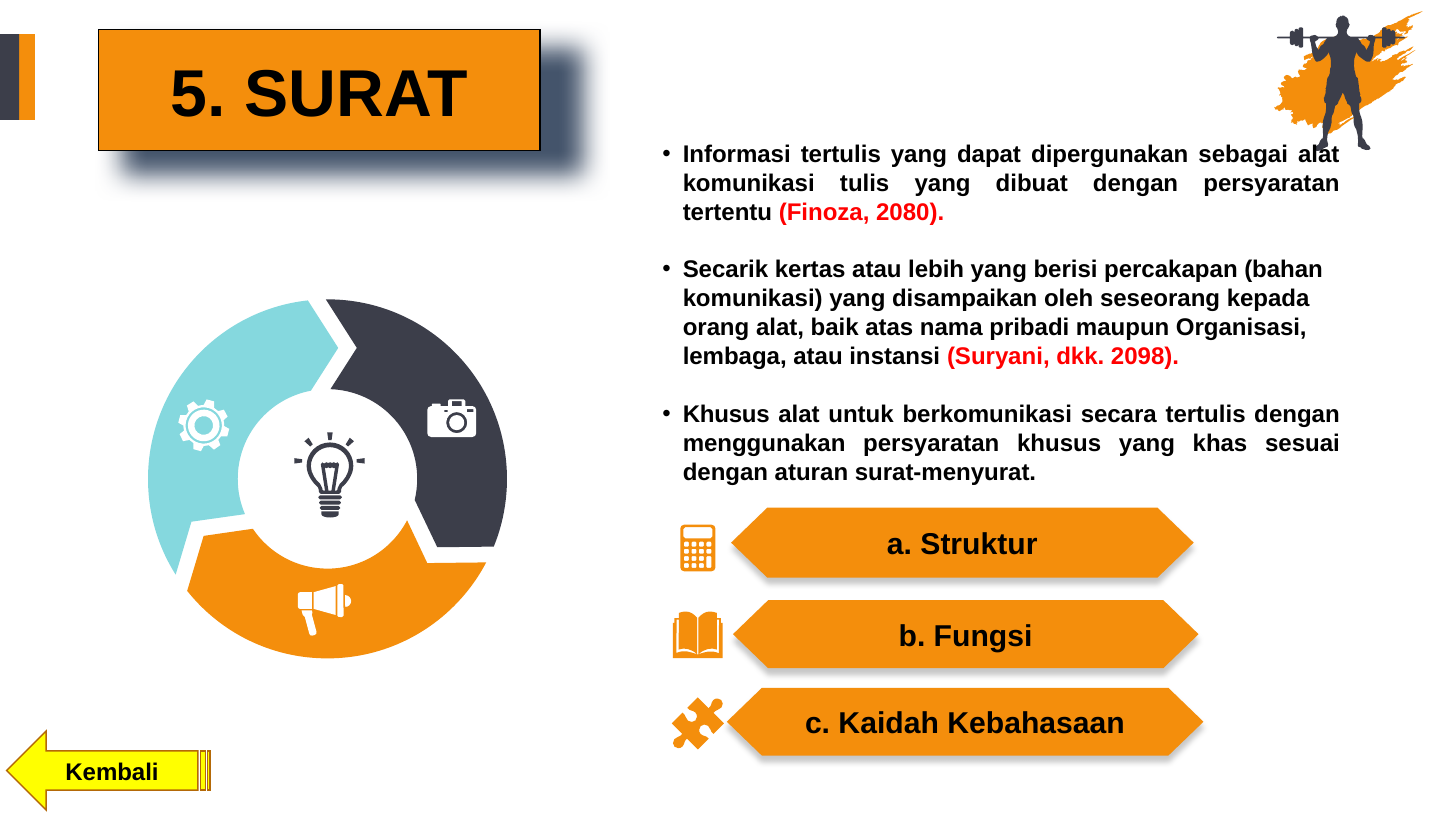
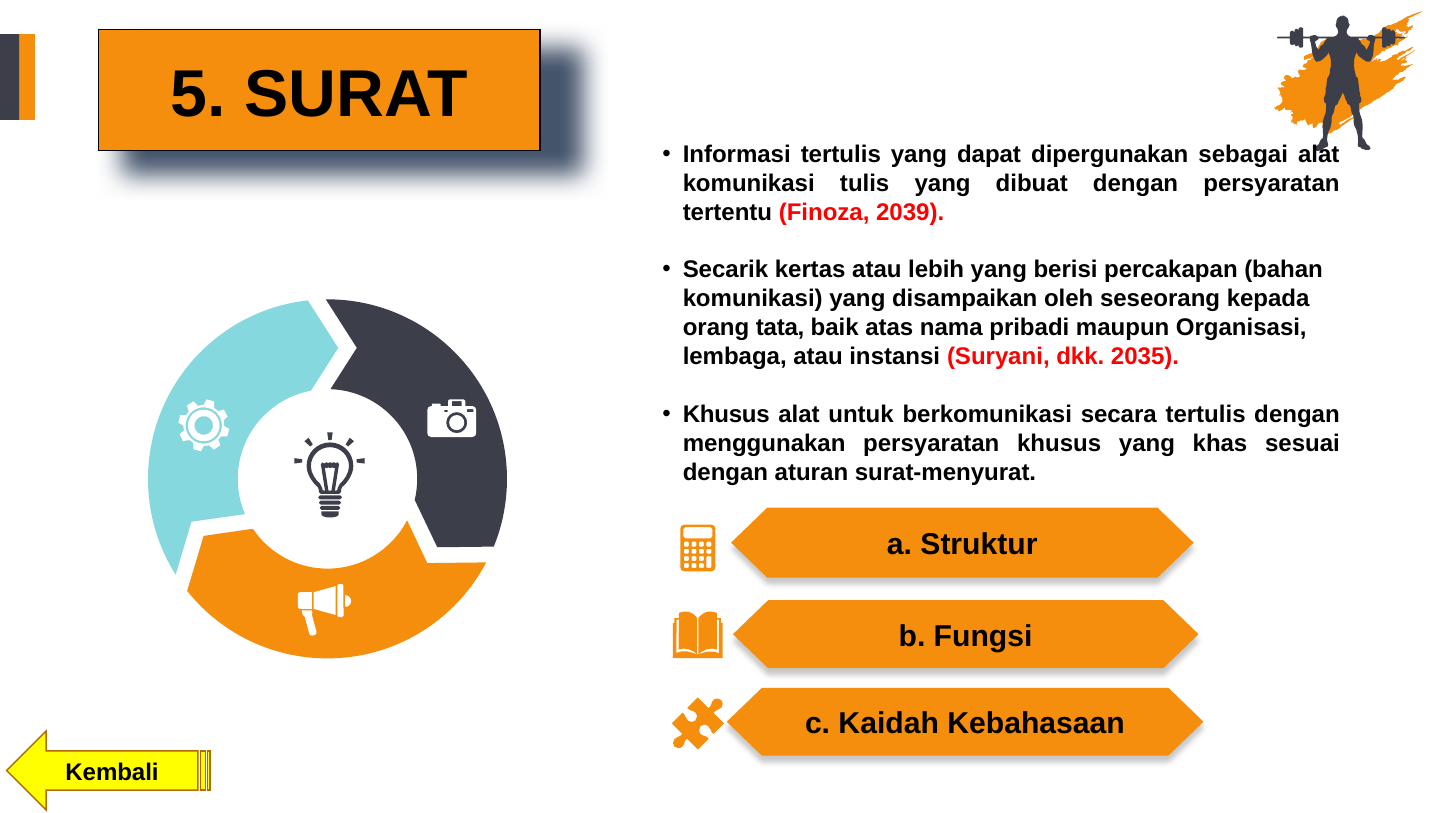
2080: 2080 -> 2039 (910, 212)
orang alat: alat -> tata (780, 328)
2098: 2098 -> 2035 (1145, 357)
